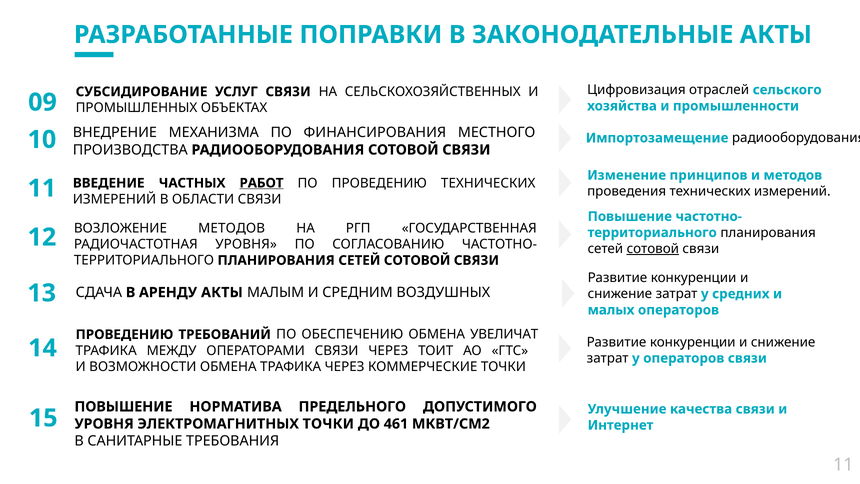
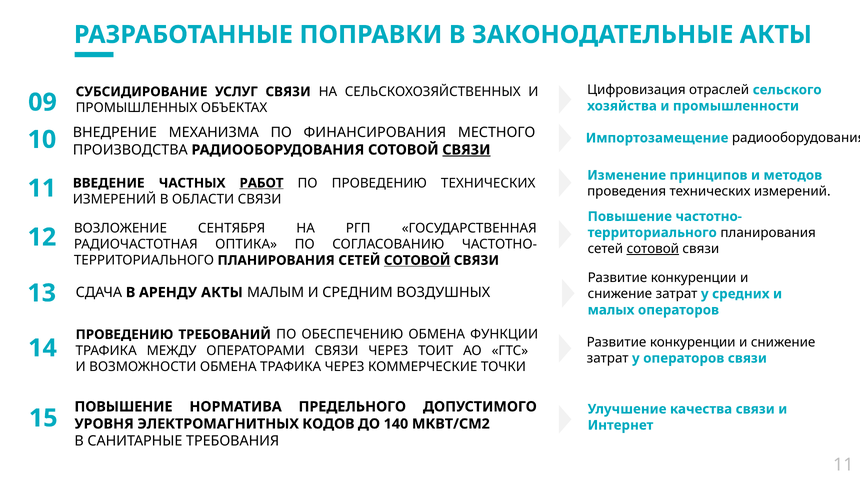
СВЯЗИ underline: none -> present (466, 150)
ВОЗЛОЖЕНИЕ МЕТОДОВ: МЕТОДОВ -> СЕНТЯБРЯ (232, 228)
РАДИОЧАСТОТНАЯ УРОВНЯ: УРОВНЯ -> ОПТИКА (246, 244)
СОТОВОЙ underline: none -> present (417, 260)
УВЕЛИЧАТ: УВЕЛИЧАТ -> ФУНКЦИИ (504, 334)
ЭЛЕКТРОМАГНИТНЫХ ТОЧКИ: ТОЧКИ -> КОДОВ (328, 424)
461: 461 -> 140 (396, 424)
